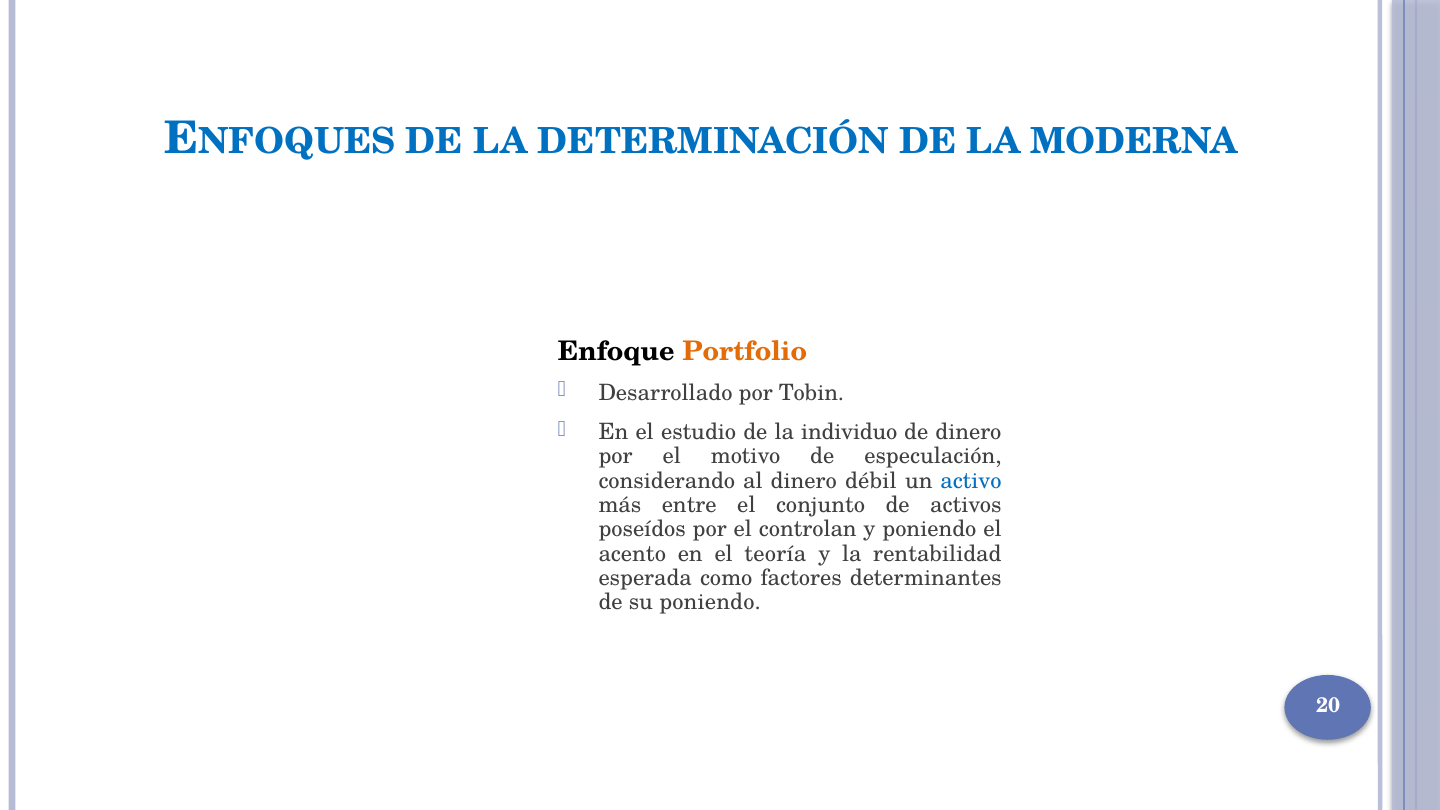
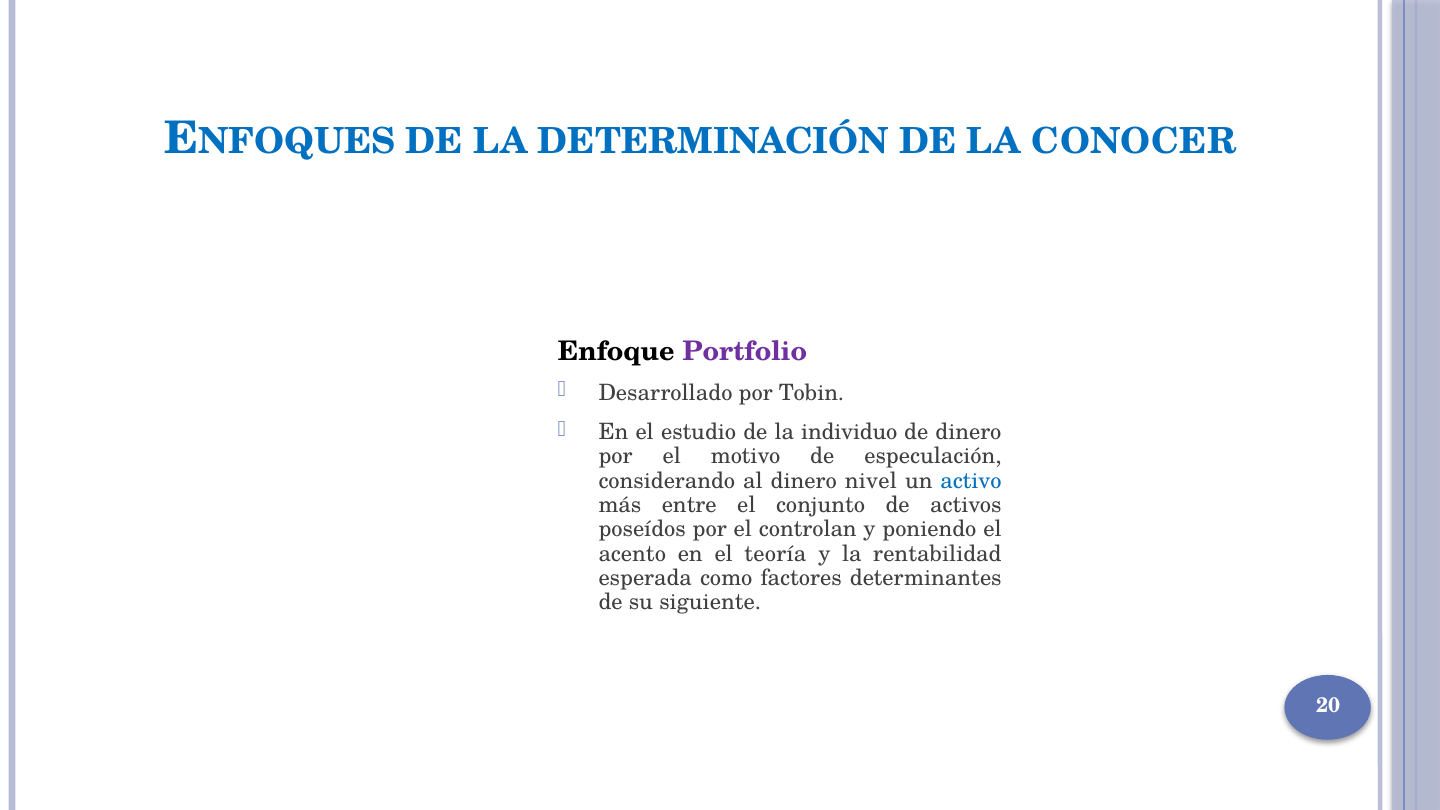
MODERNA: MODERNA -> CONOCER (1134, 141)
Portfolio colour: orange -> purple (745, 351)
débil: débil -> nivel (871, 481)
su poniendo: poniendo -> siguiente (710, 602)
